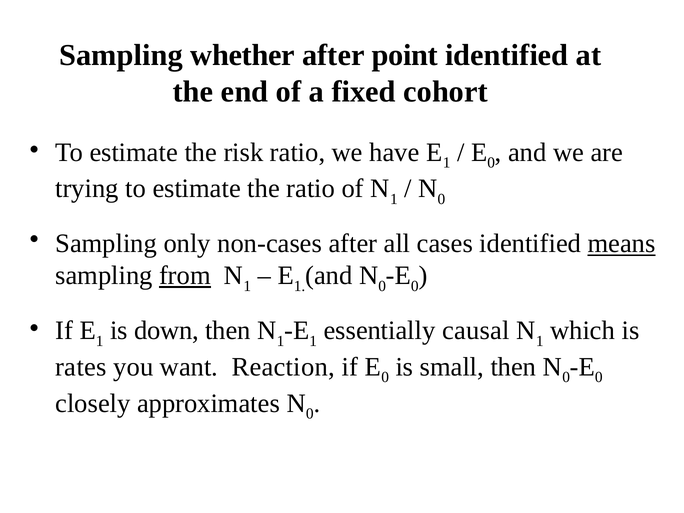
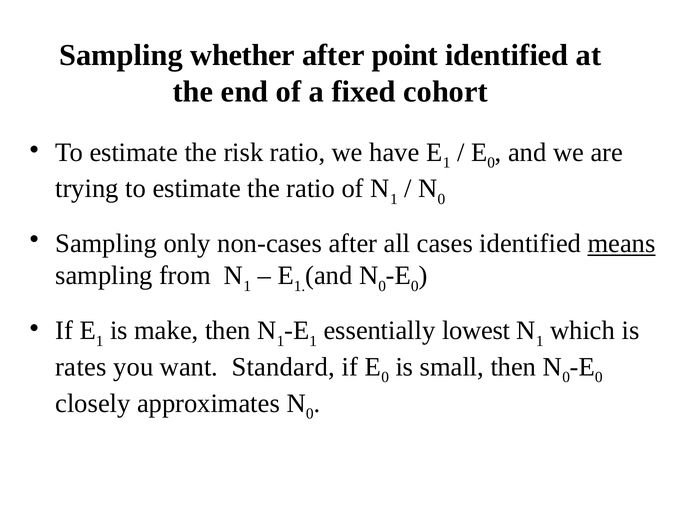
from underline: present -> none (185, 276)
down: down -> make (166, 331)
causal: causal -> lowest (476, 331)
Reaction: Reaction -> Standard (283, 367)
